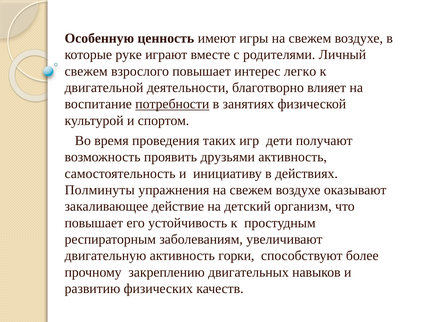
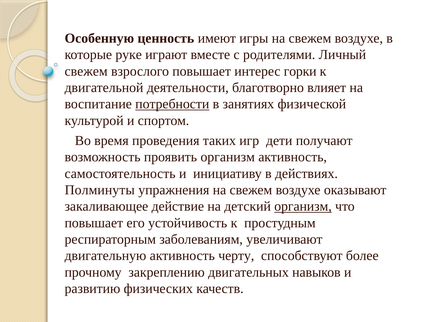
легко: легко -> горки (300, 71)
проявить друзьями: друзьями -> организм (228, 157)
организм underline: none -> present (303, 206)
горки: горки -> черту (236, 256)
